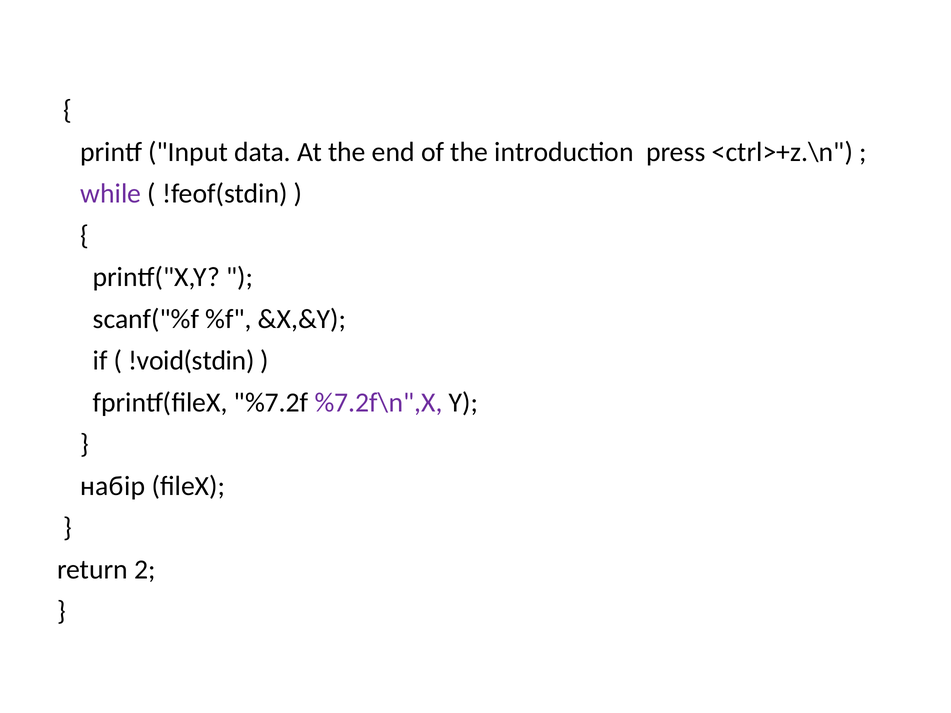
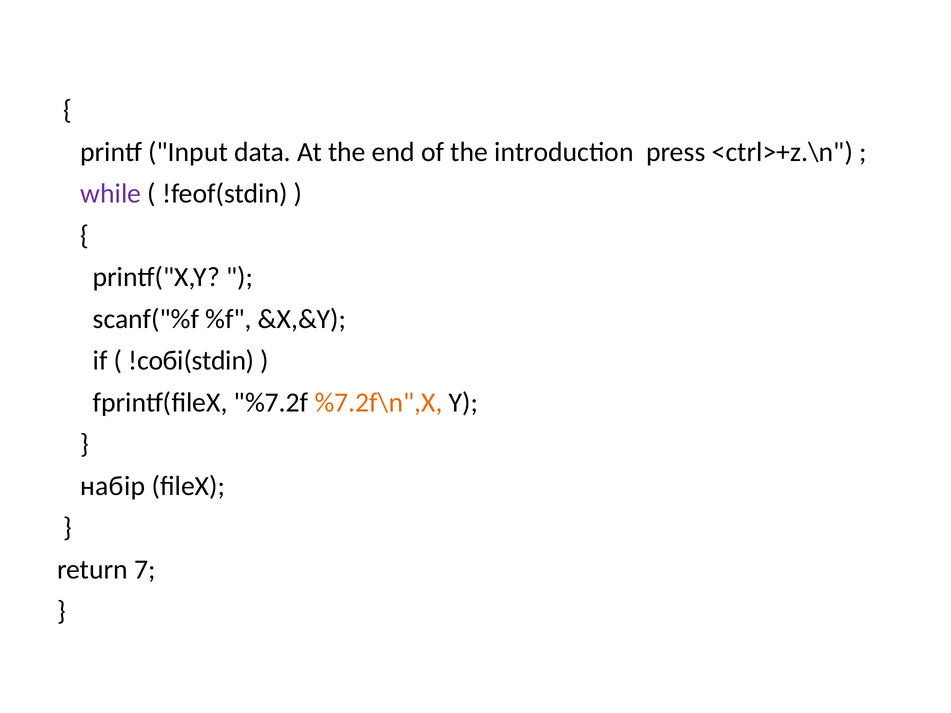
!void(stdin: !void(stdin -> !собі(stdin (191, 361)
%7.2f\n",X colour: purple -> orange (379, 403)
2: 2 -> 7 (145, 570)
